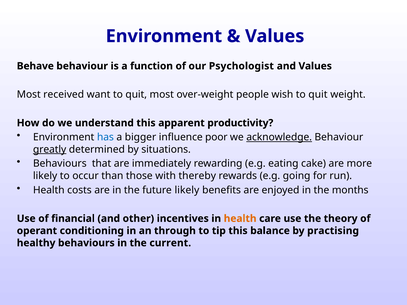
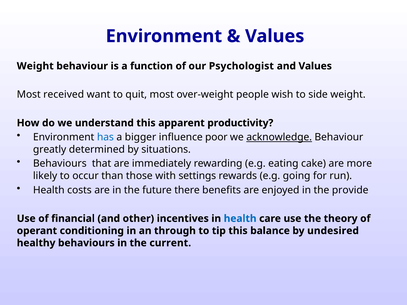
Behave: Behave -> Weight (35, 66)
wish to quit: quit -> side (318, 95)
greatly underline: present -> none (50, 150)
thereby: thereby -> settings (197, 176)
future likely: likely -> there (187, 190)
months: months -> provide (350, 190)
health colour: orange -> blue (240, 219)
practising: practising -> undesired (333, 231)
